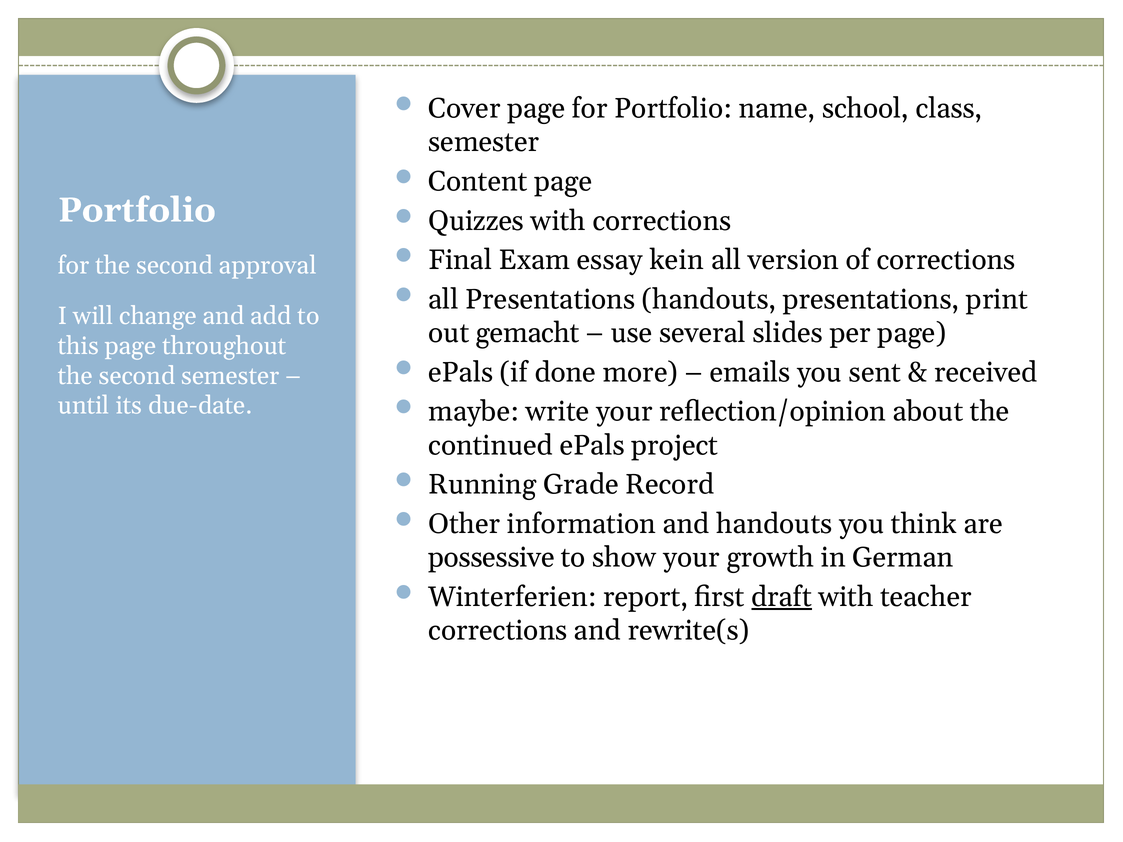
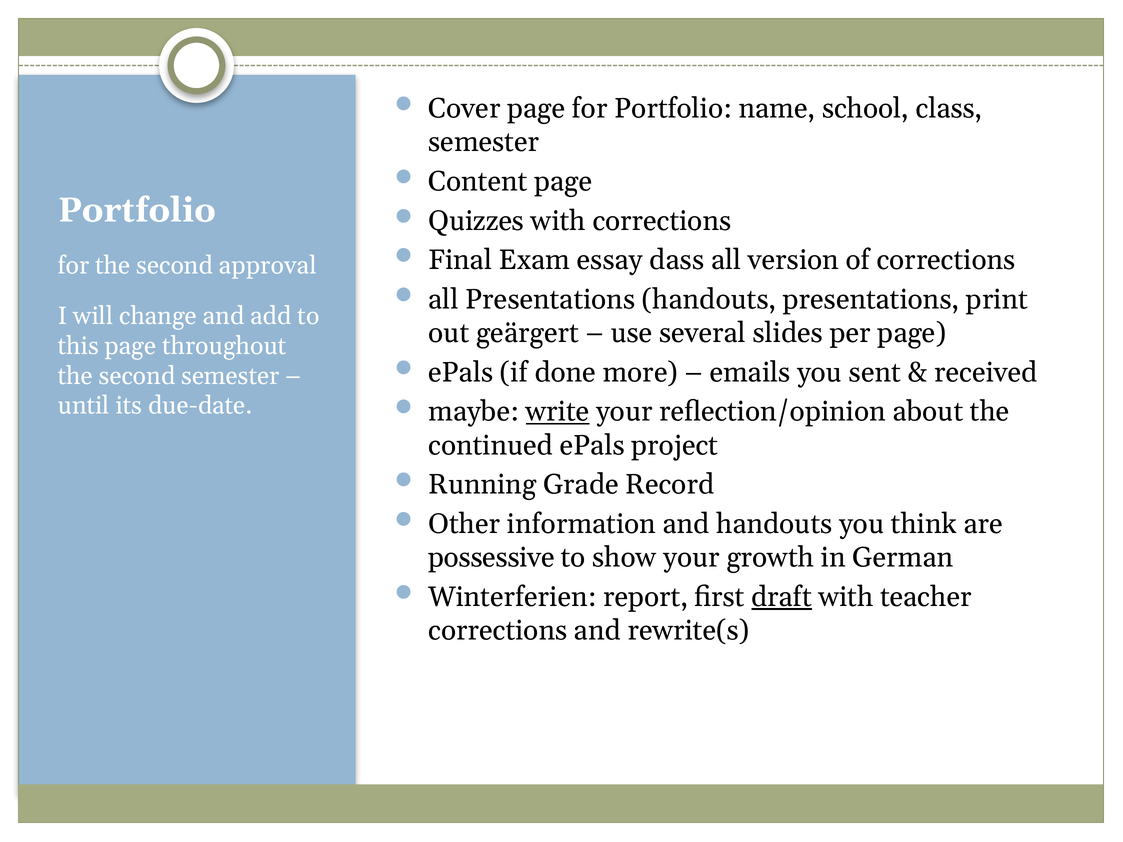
kein: kein -> dass (677, 260)
gemacht: gemacht -> geärgert (528, 333)
write underline: none -> present (558, 412)
